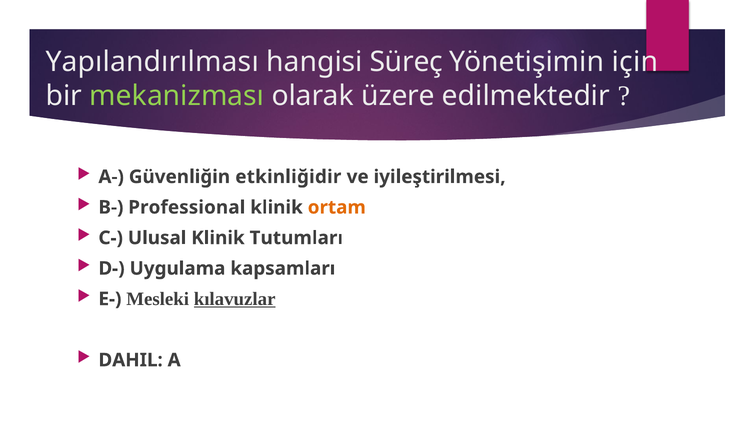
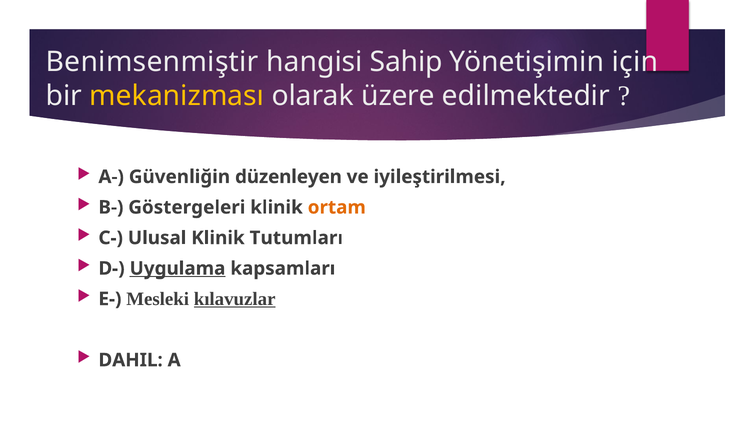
Yapılandırılması: Yapılandırılması -> Benimsenmiştir (152, 62)
Süreç: Süreç -> Sahip (406, 62)
mekanizması colour: light green -> yellow (177, 96)
etkinliğidir: etkinliğidir -> düzenleyen (288, 177)
Professional: Professional -> Göstergeleri (187, 207)
Uygulama underline: none -> present (177, 268)
